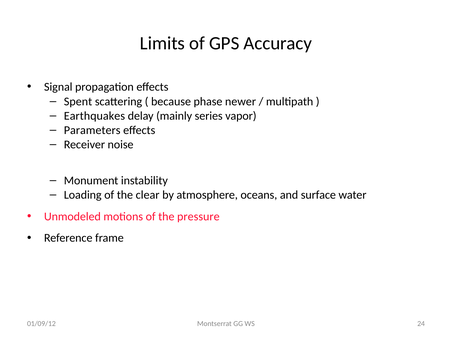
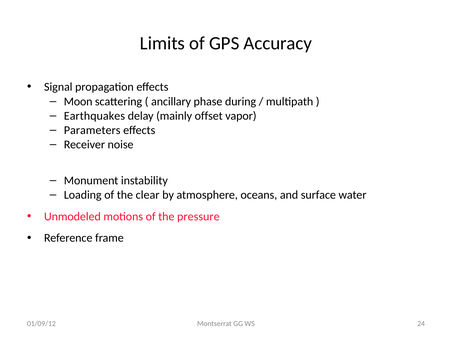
Spent: Spent -> Moon (78, 101)
because: because -> ancillary (171, 101)
newer: newer -> during (241, 101)
series: series -> offset (209, 116)
